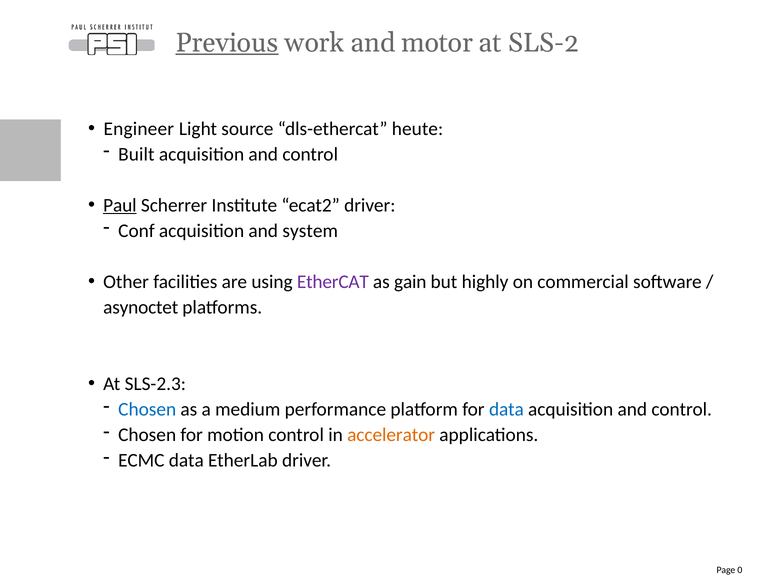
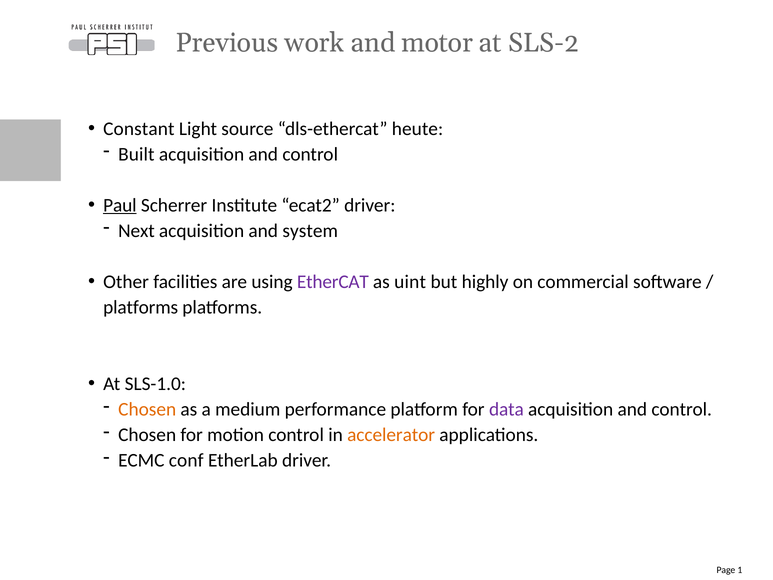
Previous underline: present -> none (227, 43)
Engineer: Engineer -> Constant (139, 129)
Conf: Conf -> Next (137, 231)
gain: gain -> uint (410, 282)
asynoctet: asynoctet -> platforms (141, 307)
SLS-2.3: SLS-2.3 -> SLS-1.0 (155, 384)
Chosen colour: blue -> orange (147, 409)
data colour: blue -> purple (506, 409)
ECMC data: data -> conf (186, 460)
0: 0 -> 1 (740, 570)
